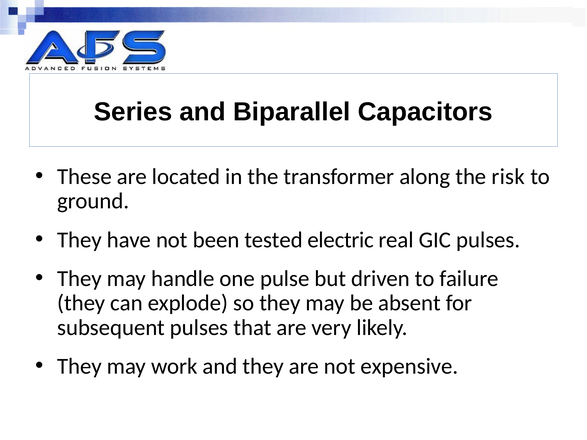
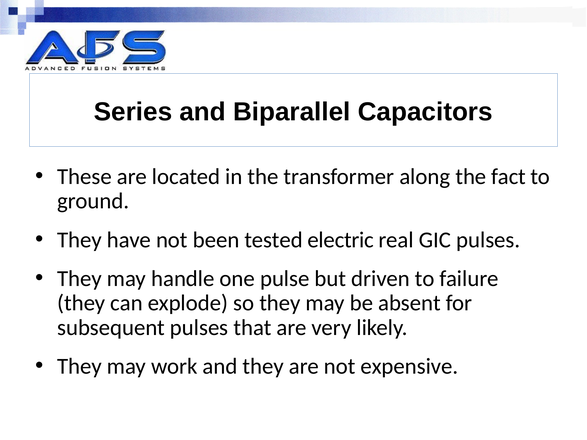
risk: risk -> fact (508, 177)
